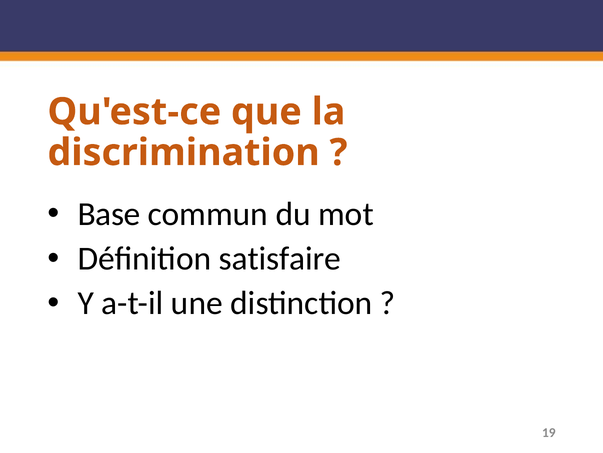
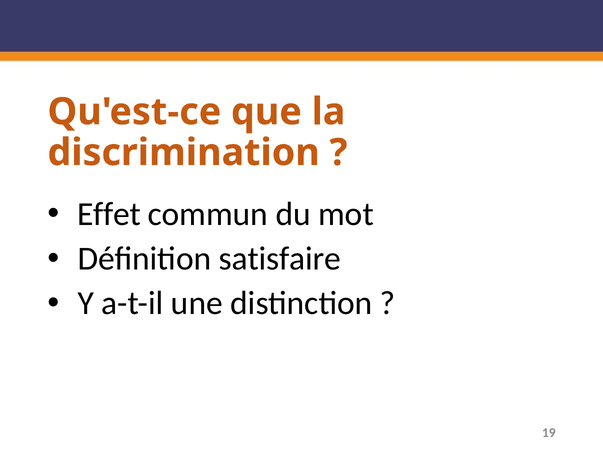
Base: Base -> Effet (109, 214)
